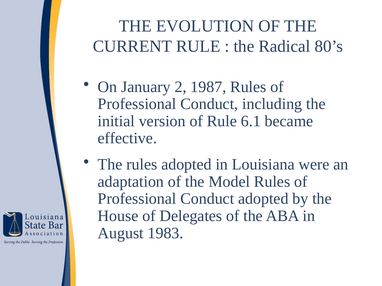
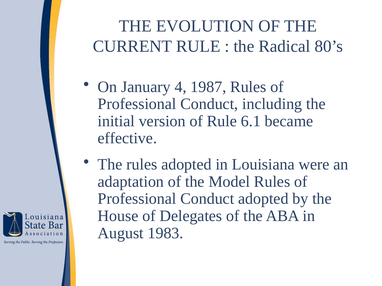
2: 2 -> 4 (181, 87)
